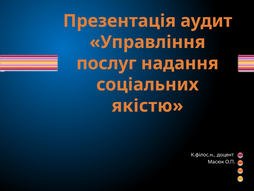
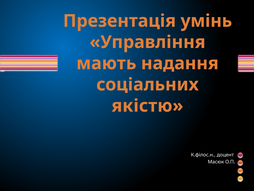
аудит: аудит -> умінь (206, 21)
послуг: послуг -> мають (106, 63)
